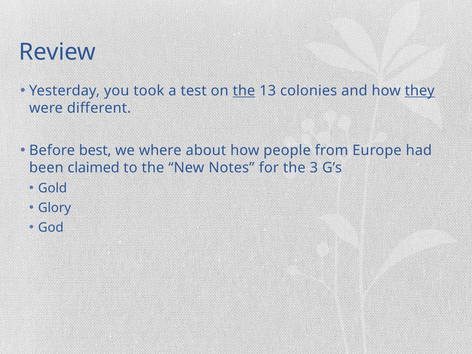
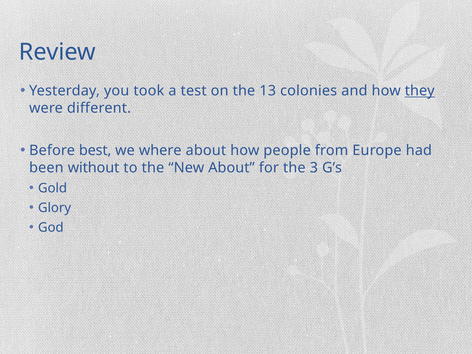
the underline: present -> none (244, 91)
claimed: claimed -> without (94, 168)
New Notes: Notes -> About (232, 168)
